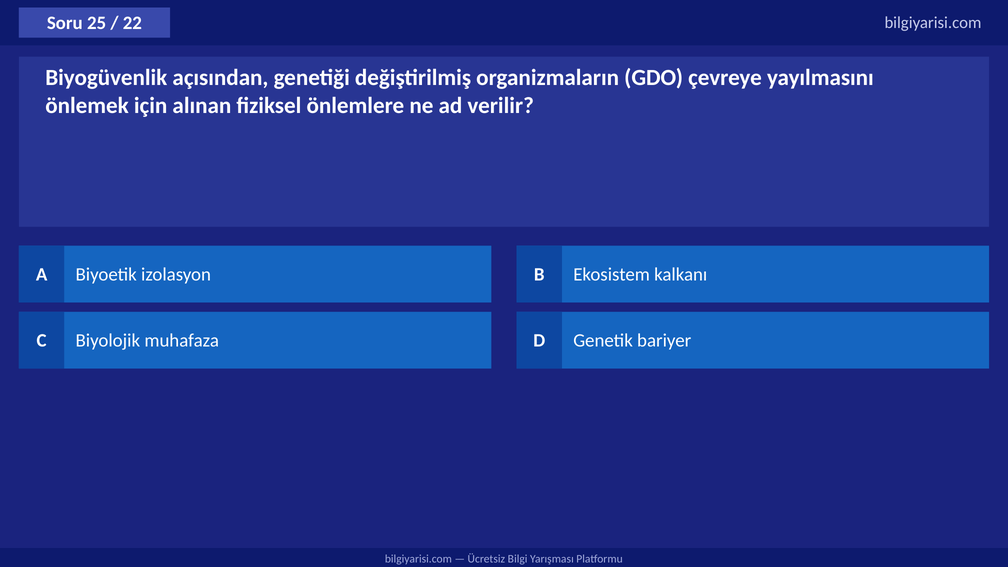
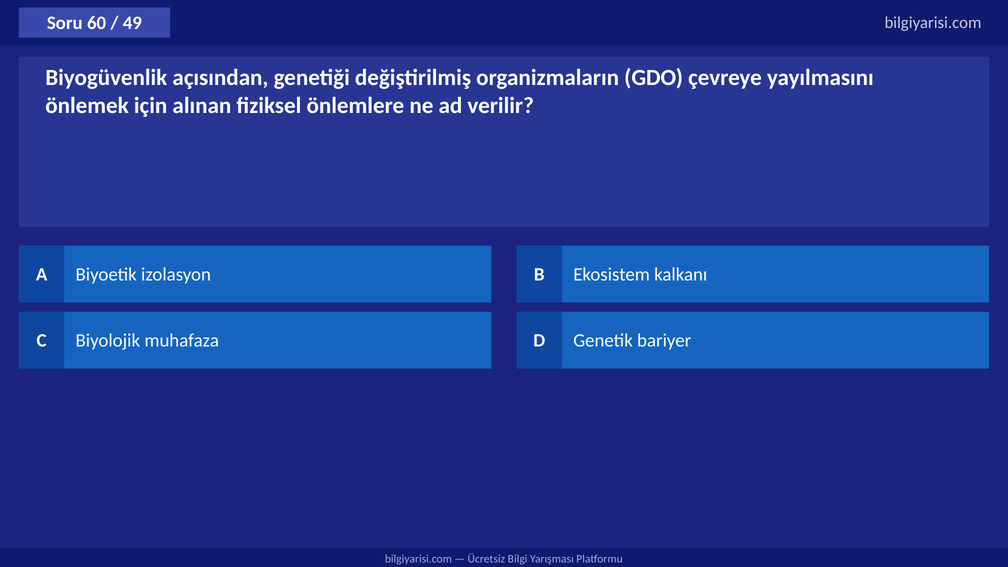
25: 25 -> 60 (97, 23)
22: 22 -> 49 (132, 23)
